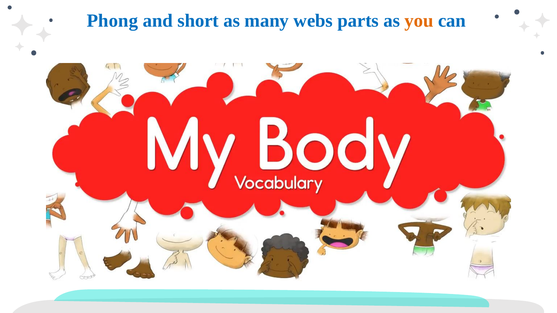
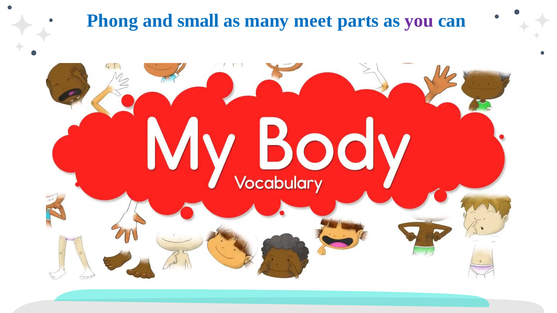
short: short -> small (198, 21)
webs: webs -> meet (313, 21)
you colour: orange -> purple (419, 21)
